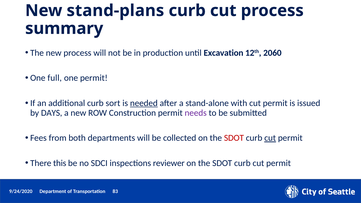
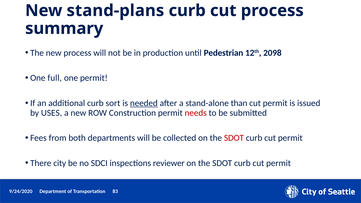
Excavation: Excavation -> Pedestrian (223, 53)
2060: 2060 -> 2098 (272, 53)
with: with -> than (239, 103)
DAYS: DAYS -> USES (52, 113)
needs colour: purple -> red (196, 113)
cut underline: present -> none (270, 138)
this: this -> city (60, 163)
